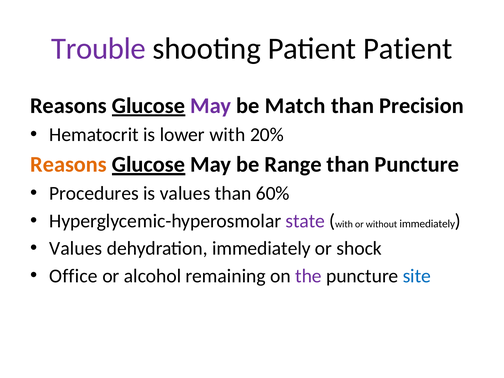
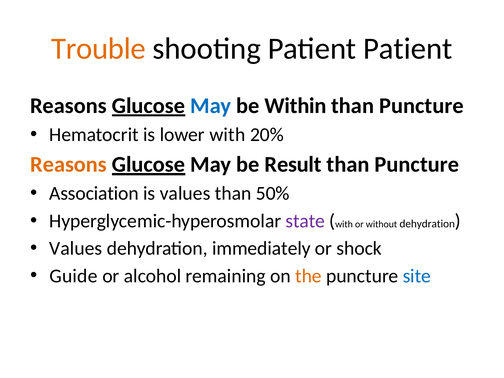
Trouble colour: purple -> orange (98, 49)
May colour: purple -> blue (211, 106)
Match: Match -> Within (295, 106)
Precision: Precision -> Puncture (421, 106)
Range: Range -> Result (293, 165)
Procedures: Procedures -> Association (94, 194)
60%: 60% -> 50% (273, 194)
without immediately: immediately -> dehydration (427, 224)
Office: Office -> Guide (73, 276)
the colour: purple -> orange (308, 276)
